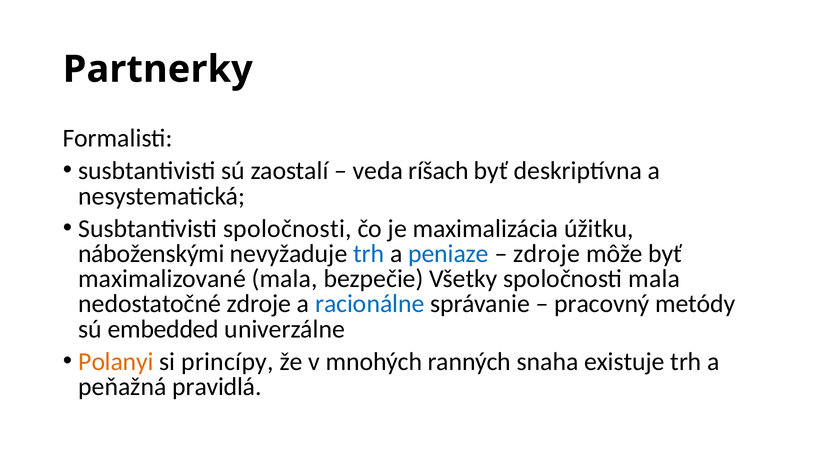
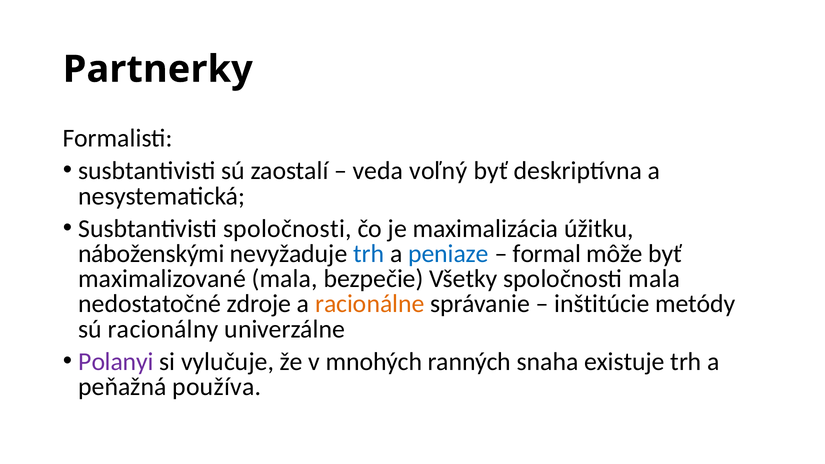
ríšach: ríšach -> voľný (438, 171)
zdroje: zdroje -> formal (547, 254)
racionálne colour: blue -> orange (370, 304)
pracovný: pracovný -> inštitúcie (602, 304)
embedded: embedded -> racionálny (163, 329)
Polanyi colour: orange -> purple (116, 362)
princípy: princípy -> vylučuje (228, 362)
pravidlá: pravidlá -> používa (217, 387)
